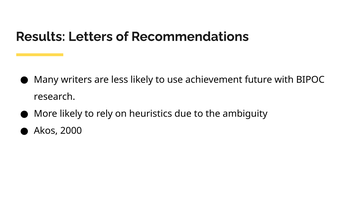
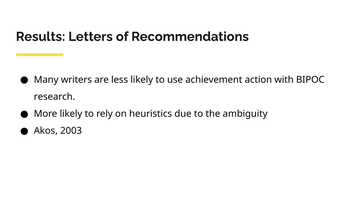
future: future -> action (258, 80)
2000: 2000 -> 2003 (71, 131)
